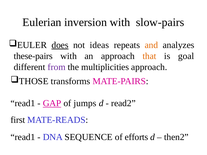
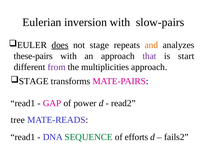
not ideas: ideas -> stage (99, 45)
that colour: orange -> purple (149, 56)
goal: goal -> start (186, 56)
THOSE: THOSE -> STAGE (34, 81)
GAP underline: present -> none (52, 103)
jumps: jumps -> power (85, 103)
first: first -> tree (18, 120)
SEQUENCE colour: black -> green (89, 137)
then2: then2 -> fails2 (176, 137)
